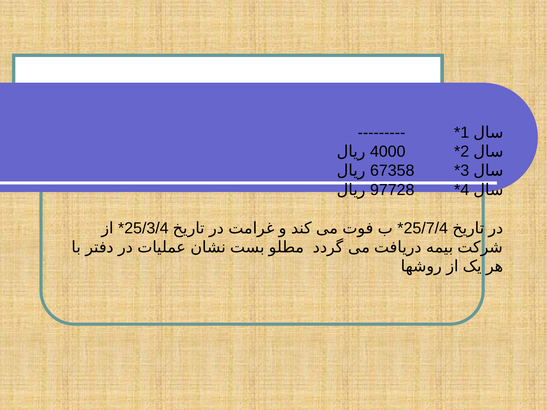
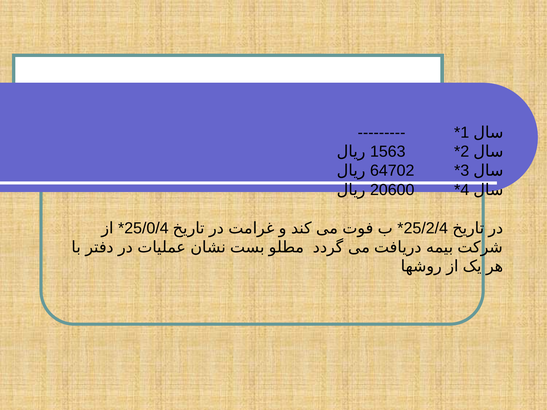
4000: 4000 -> 1563 (388, 152)
67358: 67358 -> 64702 (392, 171)
97728: 97728 -> 20600 (392, 190)
25/3/4: 25/3/4 -> 25/0/4 (146, 228)
25/7/4: 25/7/4 -> 25/2/4 (426, 228)
